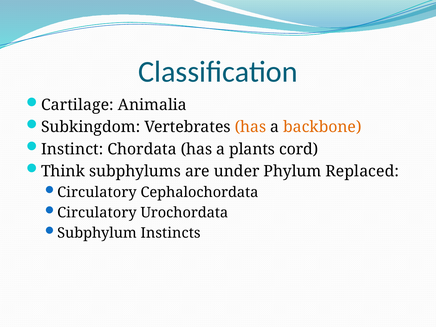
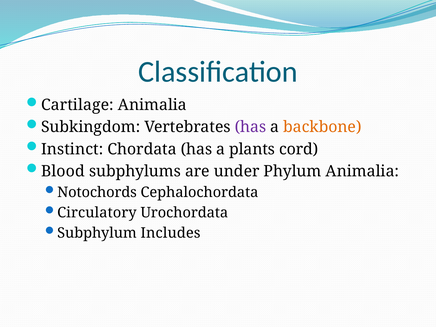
has colour: orange -> purple (250, 127)
Think: Think -> Blood (63, 171)
Phylum Replaced: Replaced -> Animalia (362, 171)
Circulatory: Circulatory -> Notochords (97, 192)
Instincts: Instincts -> Includes (171, 233)
